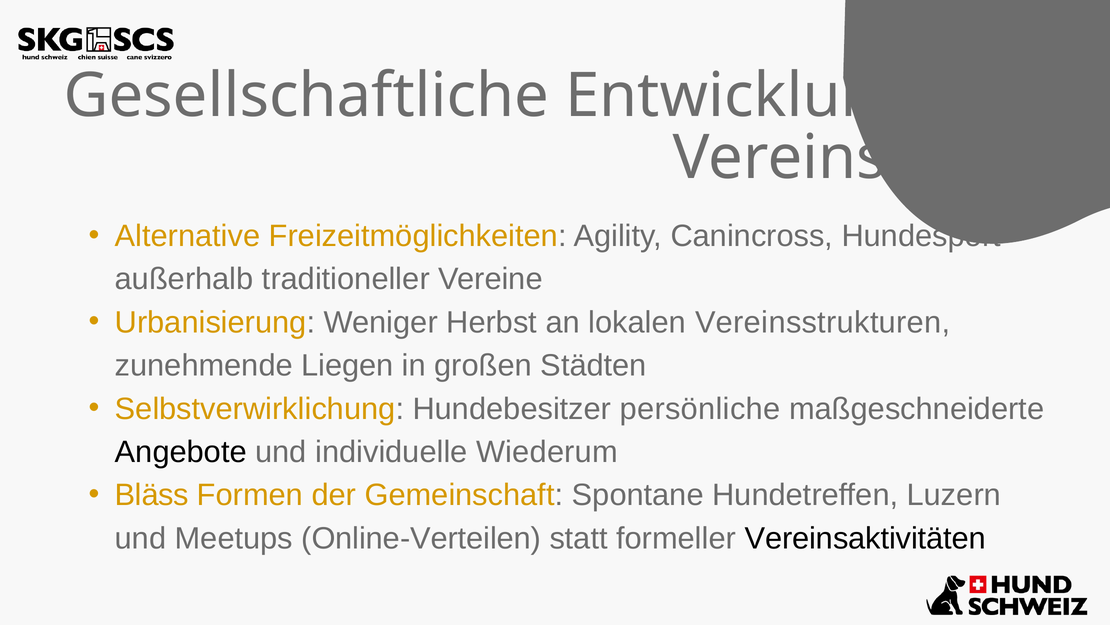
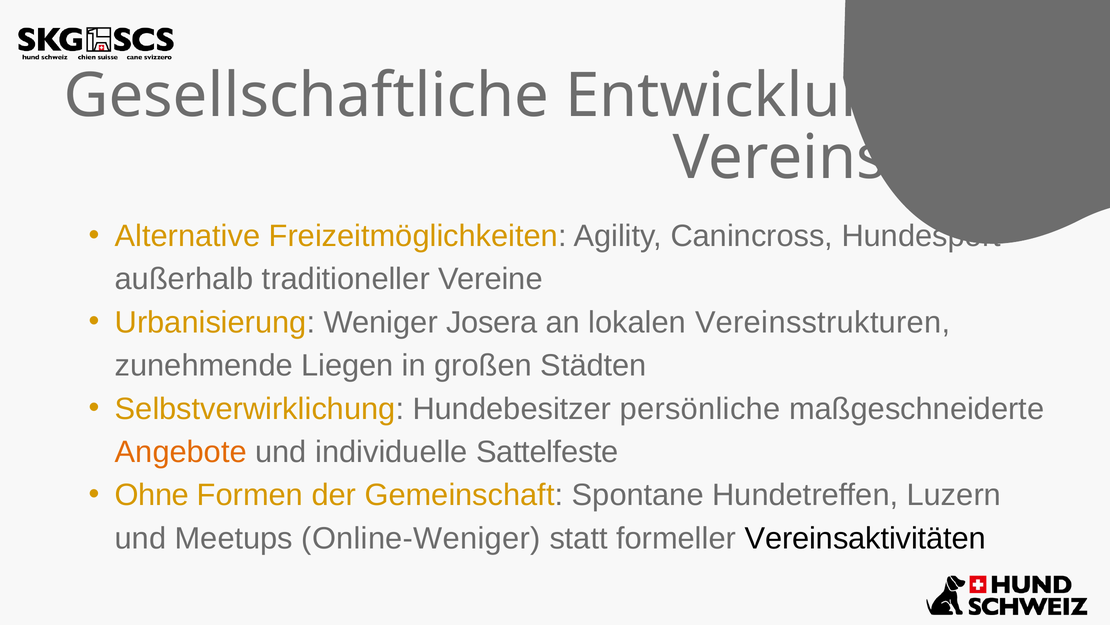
Herbst: Herbst -> Josera (492, 322)
Angebote colour: black -> orange (181, 452)
Wiederum: Wiederum -> Sattelfeste (547, 452)
Bläss: Bläss -> Ohne (152, 495)
Online-Verteilen: Online-Verteilen -> Online-Weniger (421, 538)
